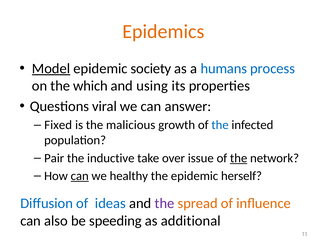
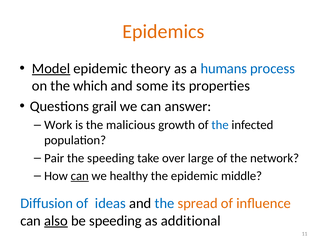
society: society -> theory (151, 69)
using: using -> some (152, 86)
viral: viral -> grail (105, 106)
Fixed: Fixed -> Work (58, 125)
the inductive: inductive -> speeding (111, 158)
issue: issue -> large (201, 158)
the underline: present -> none (239, 158)
herself: herself -> middle (242, 176)
the colour: purple -> blue (165, 203)
also underline: none -> present (56, 221)
